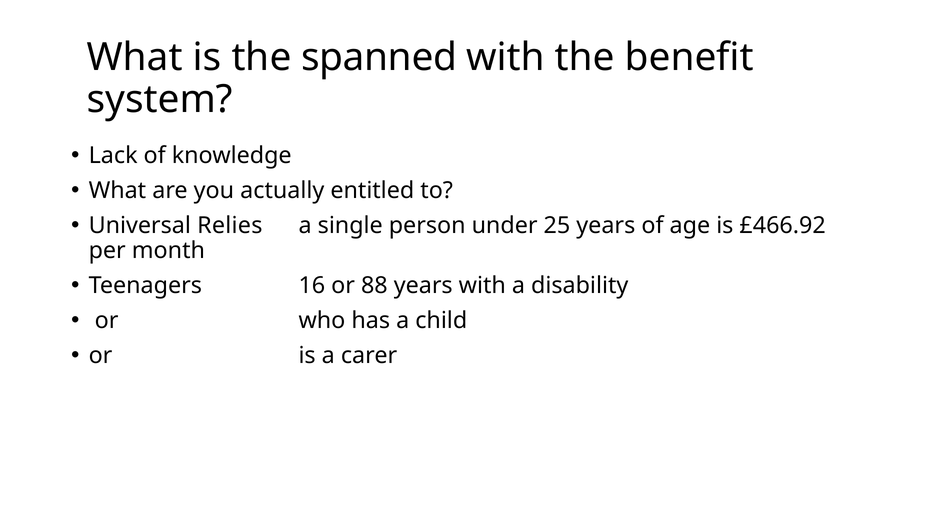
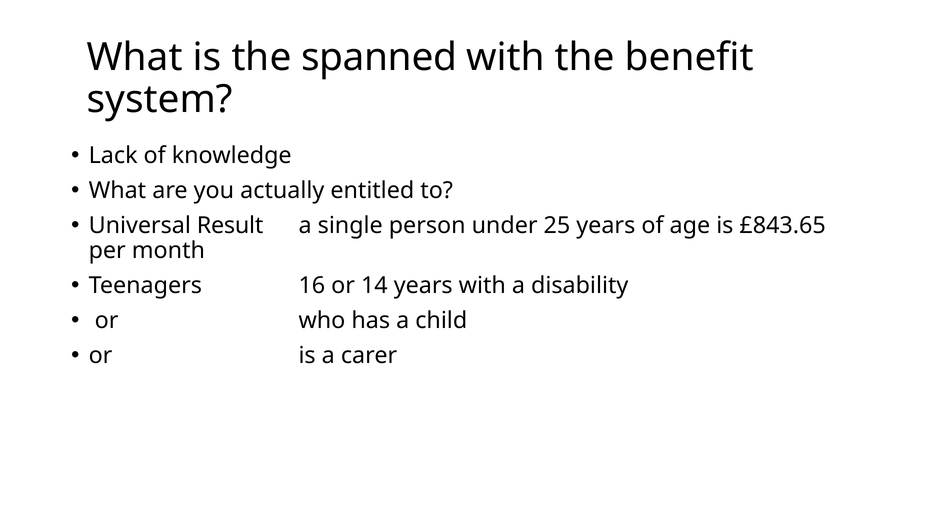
Relies: Relies -> Result (230, 225)
£466.92: £466.92 -> £843.65 (783, 225)
88: 88 -> 14 (374, 286)
